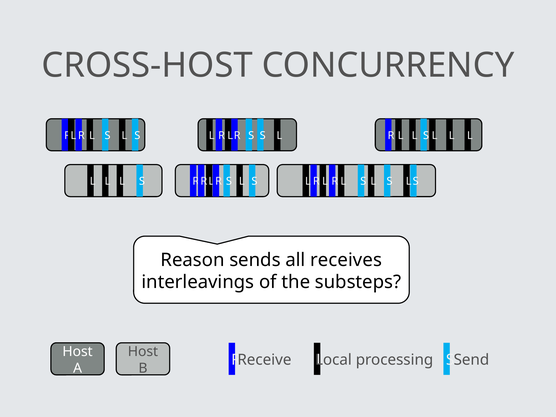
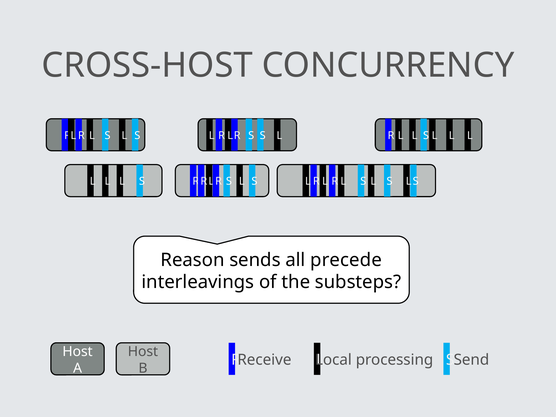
receives: receives -> precede (346, 260)
